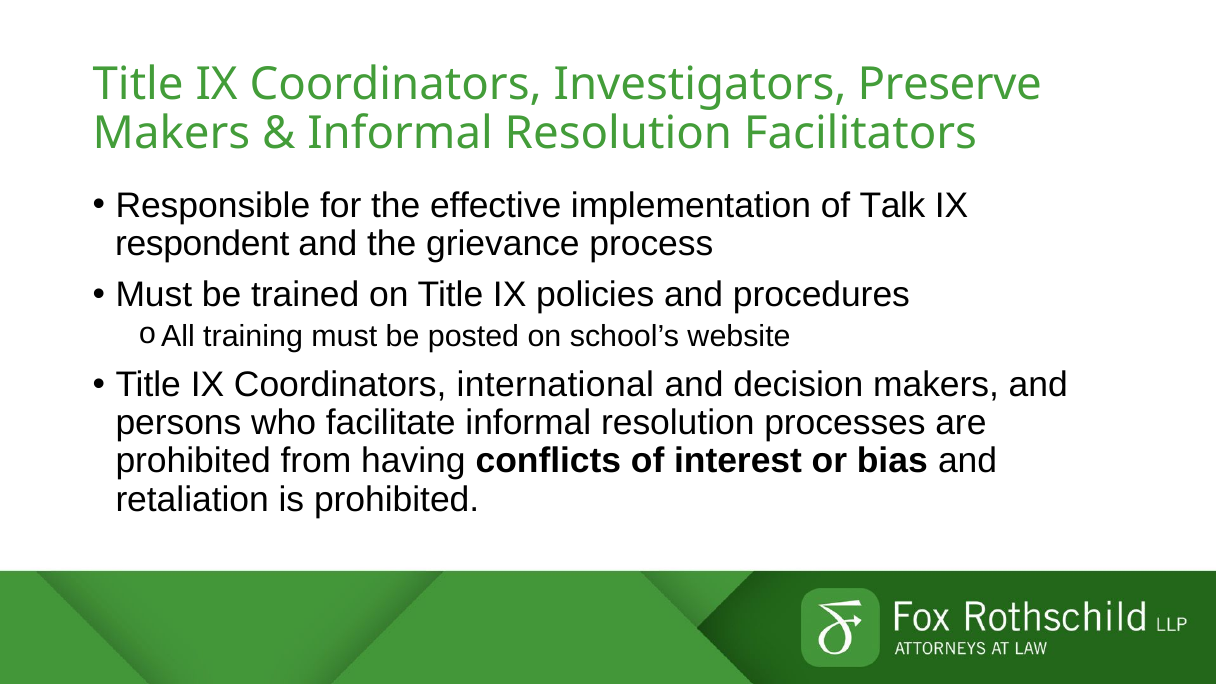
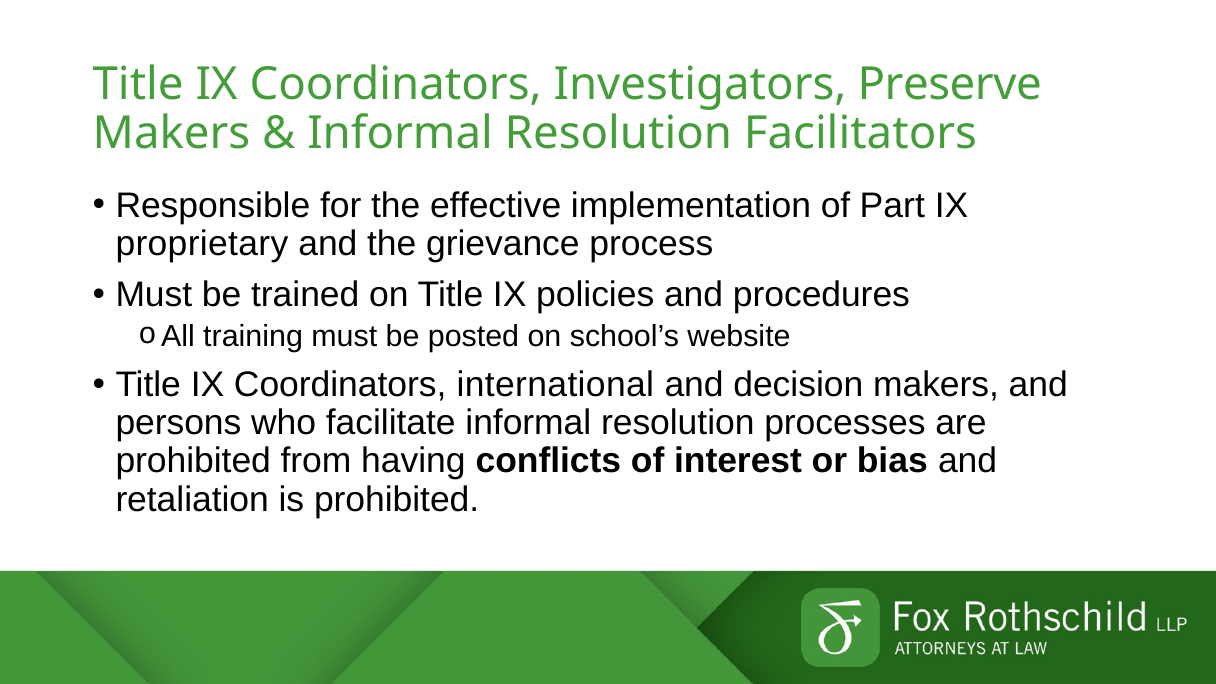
Talk: Talk -> Part (892, 206)
respondent: respondent -> proprietary (202, 244)
